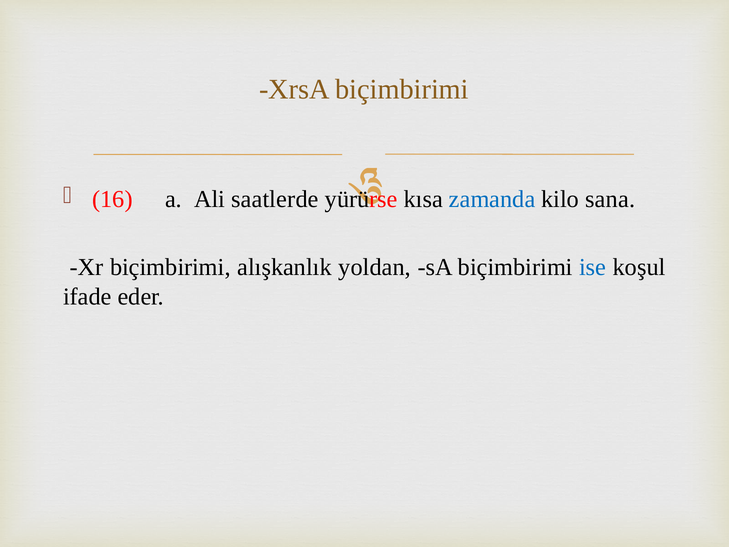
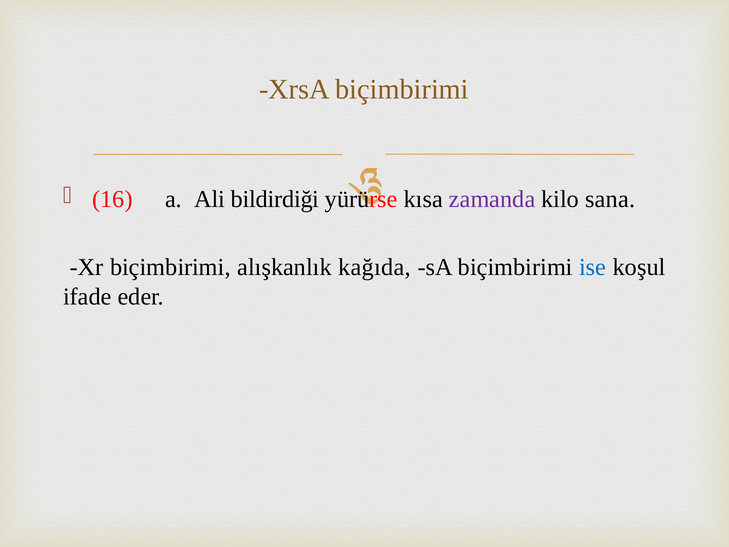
saatlerde: saatlerde -> bildirdiği (275, 199)
zamanda colour: blue -> purple (492, 199)
yoldan: yoldan -> kağıda (375, 267)
